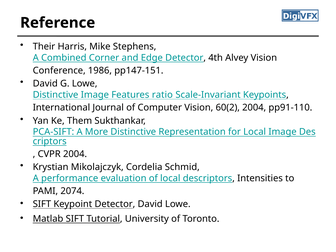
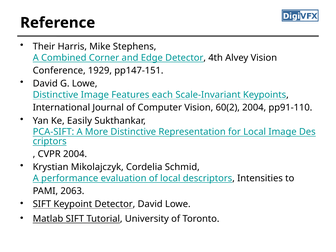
1986: 1986 -> 1929 (100, 71)
ratio: ratio -> each (162, 95)
Them: Them -> Easily (80, 121)
2074: 2074 -> 2063 (72, 191)
